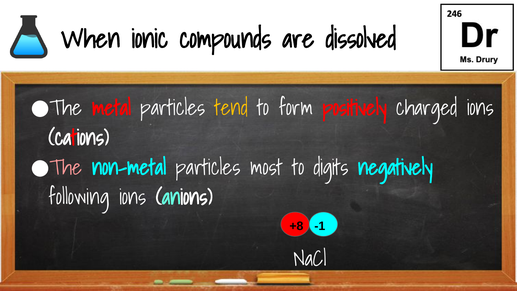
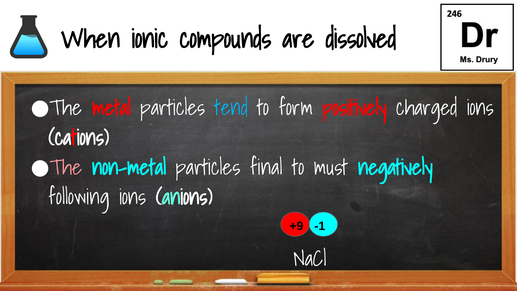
tend colour: yellow -> light blue (231, 108)
most: most -> final (266, 167)
digits: digits -> must (331, 167)
+8: +8 -> +9 (296, 226)
